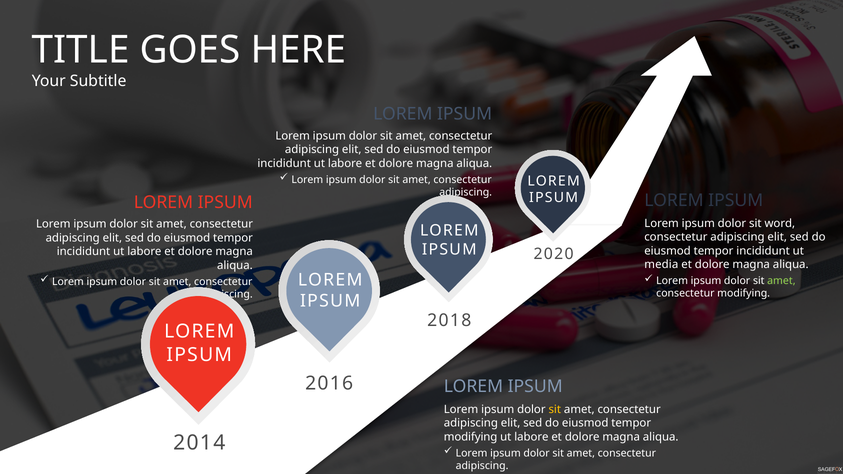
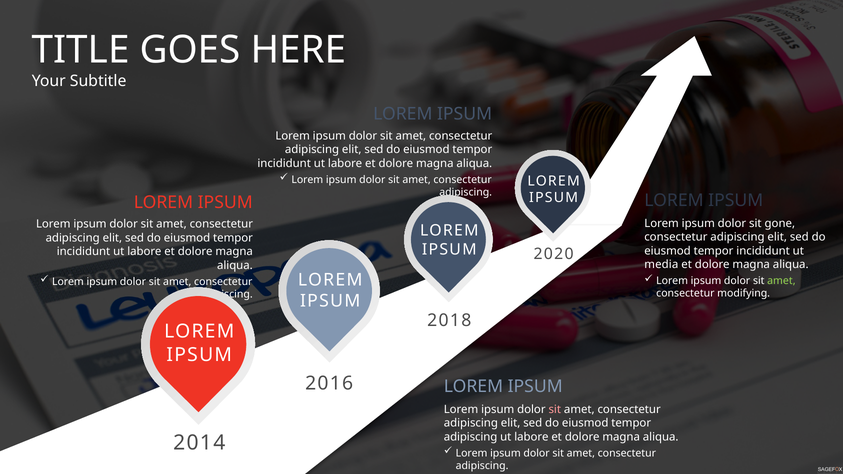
word: word -> gone (780, 224)
sit colour: yellow -> pink (555, 410)
modifying: modifying -> adipiscing (471, 437)
